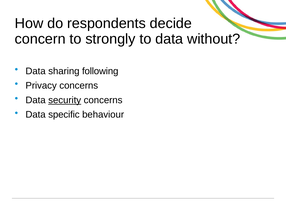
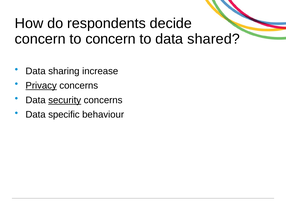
to strongly: strongly -> concern (111, 39)
without: without -> shared (214, 39)
following: following -> increase (100, 71)
Privacy underline: none -> present (41, 85)
